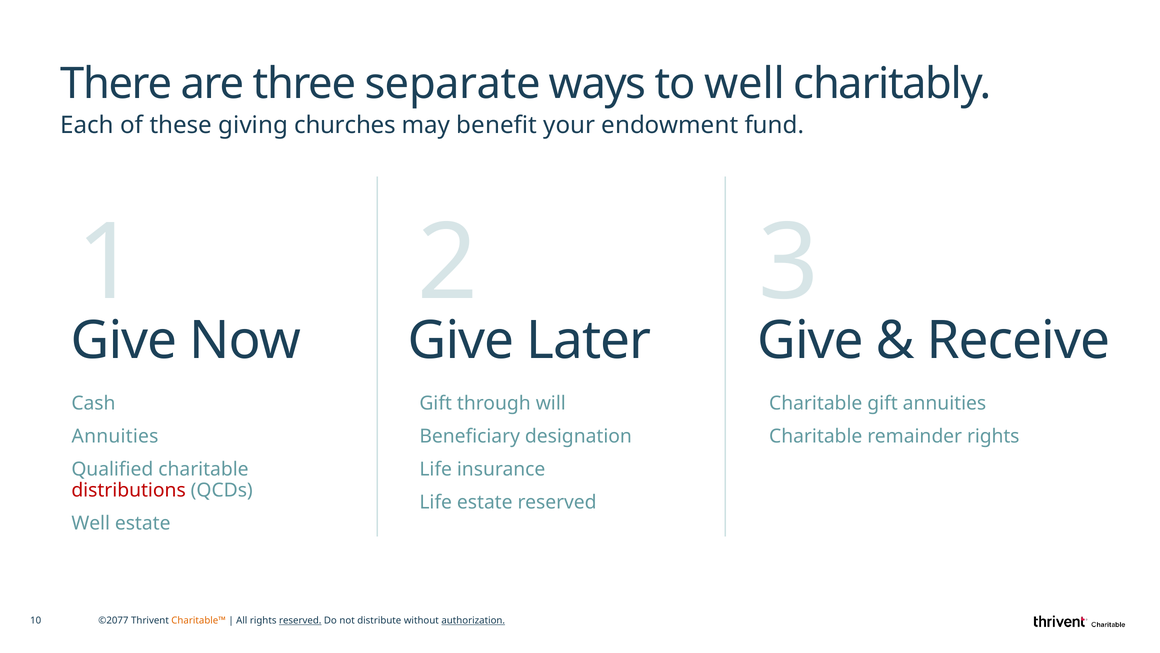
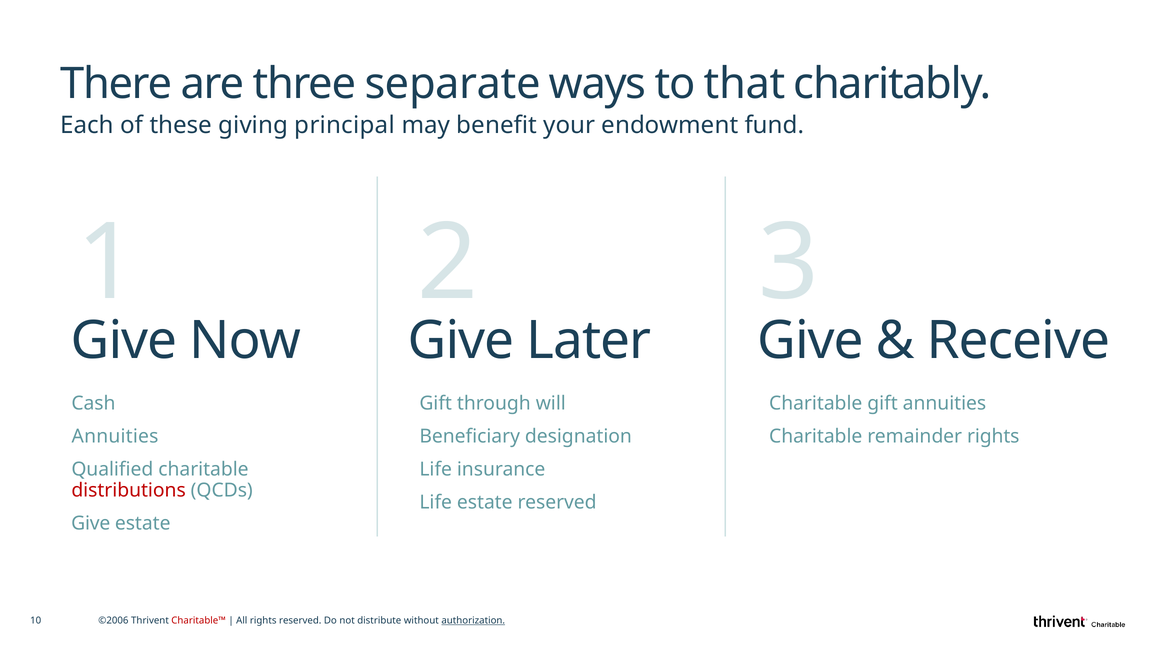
to well: well -> that (745, 84)
churches: churches -> principal (345, 125)
Well: Well -> Give (91, 523)
©2077: ©2077 -> ©2006 (113, 620)
Charitable™ colour: orange -> red (199, 620)
reserved underline: present -> none (300, 620)
